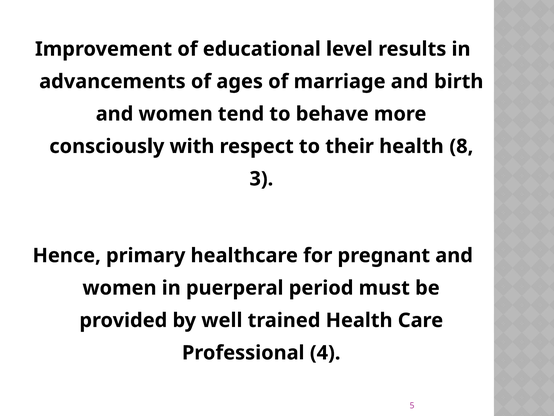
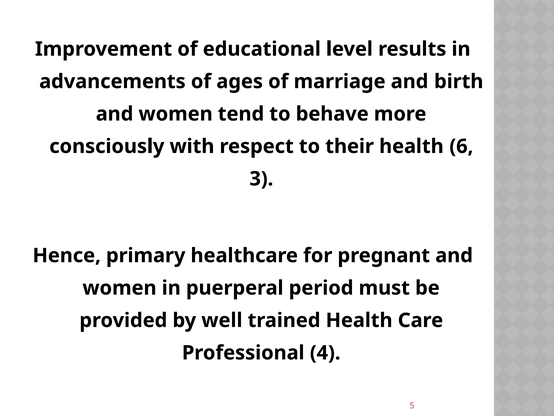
8: 8 -> 6 (461, 146)
